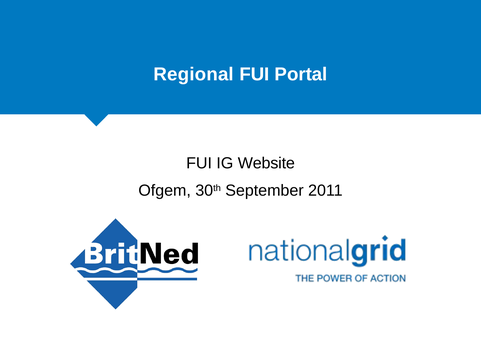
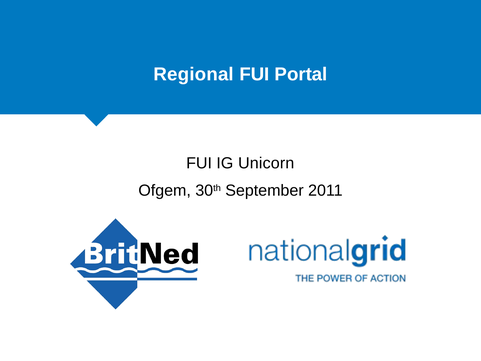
Website: Website -> Unicorn (266, 163)
